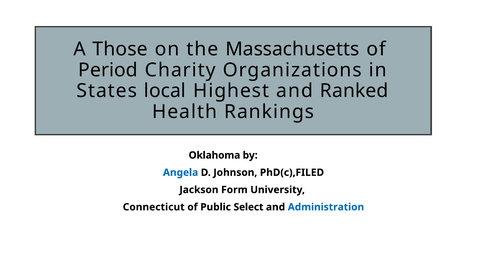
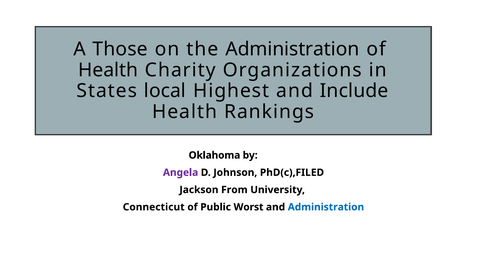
the Massachusetts: Massachusetts -> Administration (292, 49)
Period: Period -> Health (108, 70)
Ranked: Ranked -> Include (354, 91)
Angela colour: blue -> purple (181, 172)
Form: Form -> From (234, 190)
Select: Select -> Worst (249, 207)
